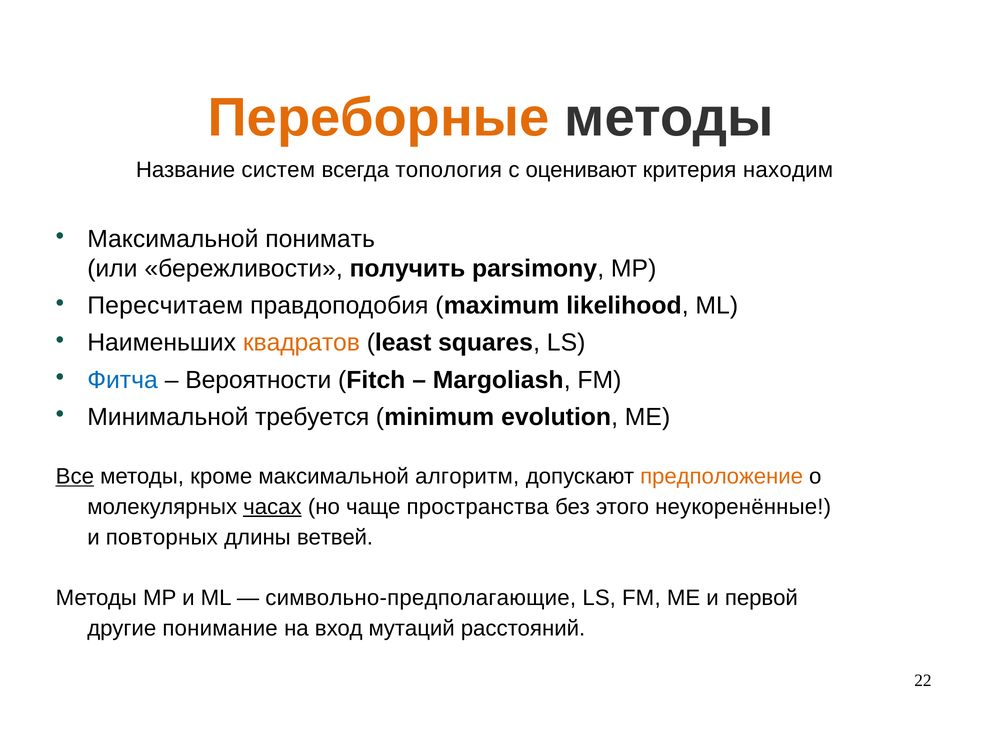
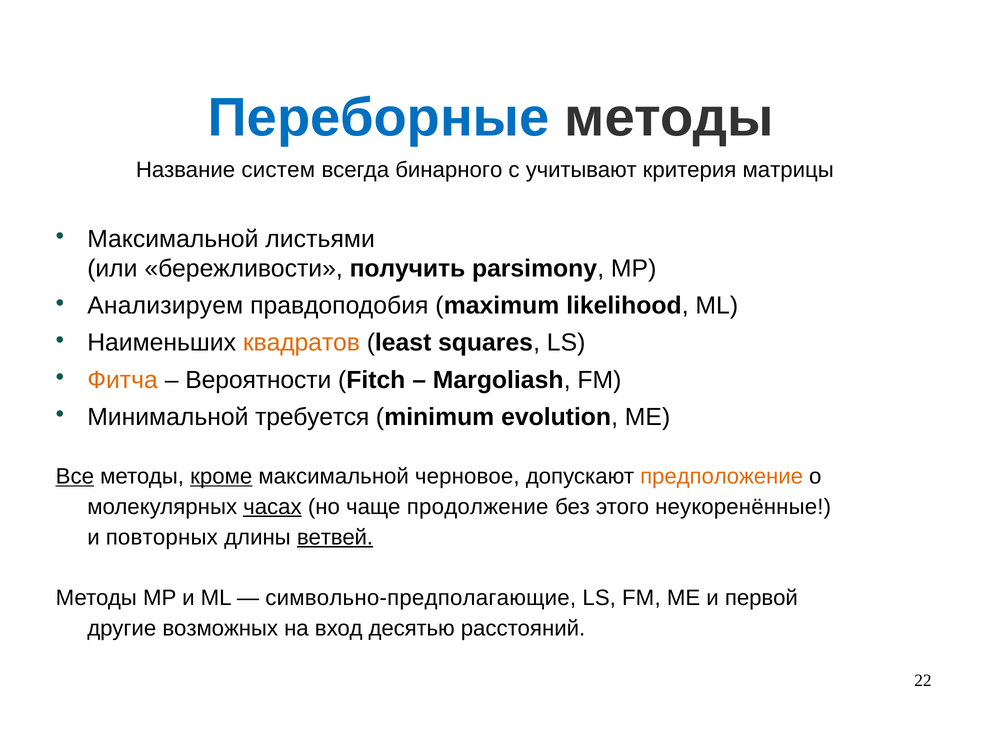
Переборные colour: orange -> blue (379, 118)
топология: топология -> бинарного (449, 170)
оценивают: оценивают -> учитывают (581, 170)
находим: находим -> матрицы (788, 170)
понимать: понимать -> листьями (320, 239)
Пересчитаем: Пересчитаем -> Анализируем (165, 306)
Фитча colour: blue -> orange (123, 380)
кроме underline: none -> present (221, 476)
алгоритм: алгоритм -> черновое (467, 476)
пространства: пространства -> продолжение (478, 507)
ветвей underline: none -> present (335, 537)
понимание: понимание -> возможных (220, 628)
мутаций: мутаций -> десятью (412, 628)
